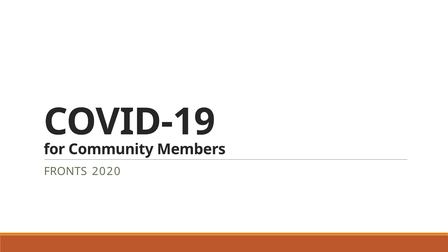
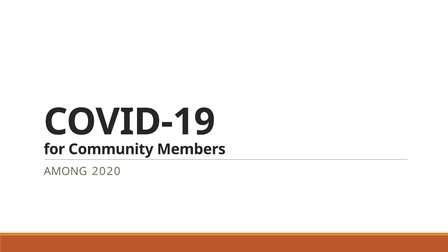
FRONTS: FRONTS -> AMONG (65, 171)
